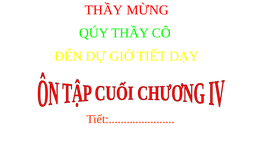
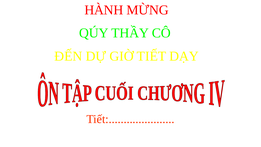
THẦY: THẦY -> HÀNH (104, 10)
